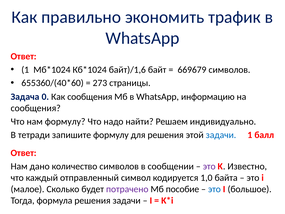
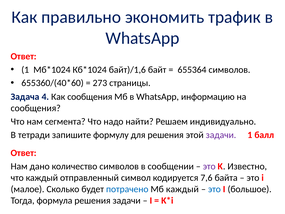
669679: 669679 -> 655364 (192, 70)
0: 0 -> 4 (45, 97)
нам формулу: формулу -> сегмента (65, 121)
задачи colour: blue -> purple (221, 135)
1,0: 1,0 -> 7,6 (206, 178)
потрачено colour: purple -> blue (127, 189)
Мб пособие: пособие -> каждый (182, 189)
